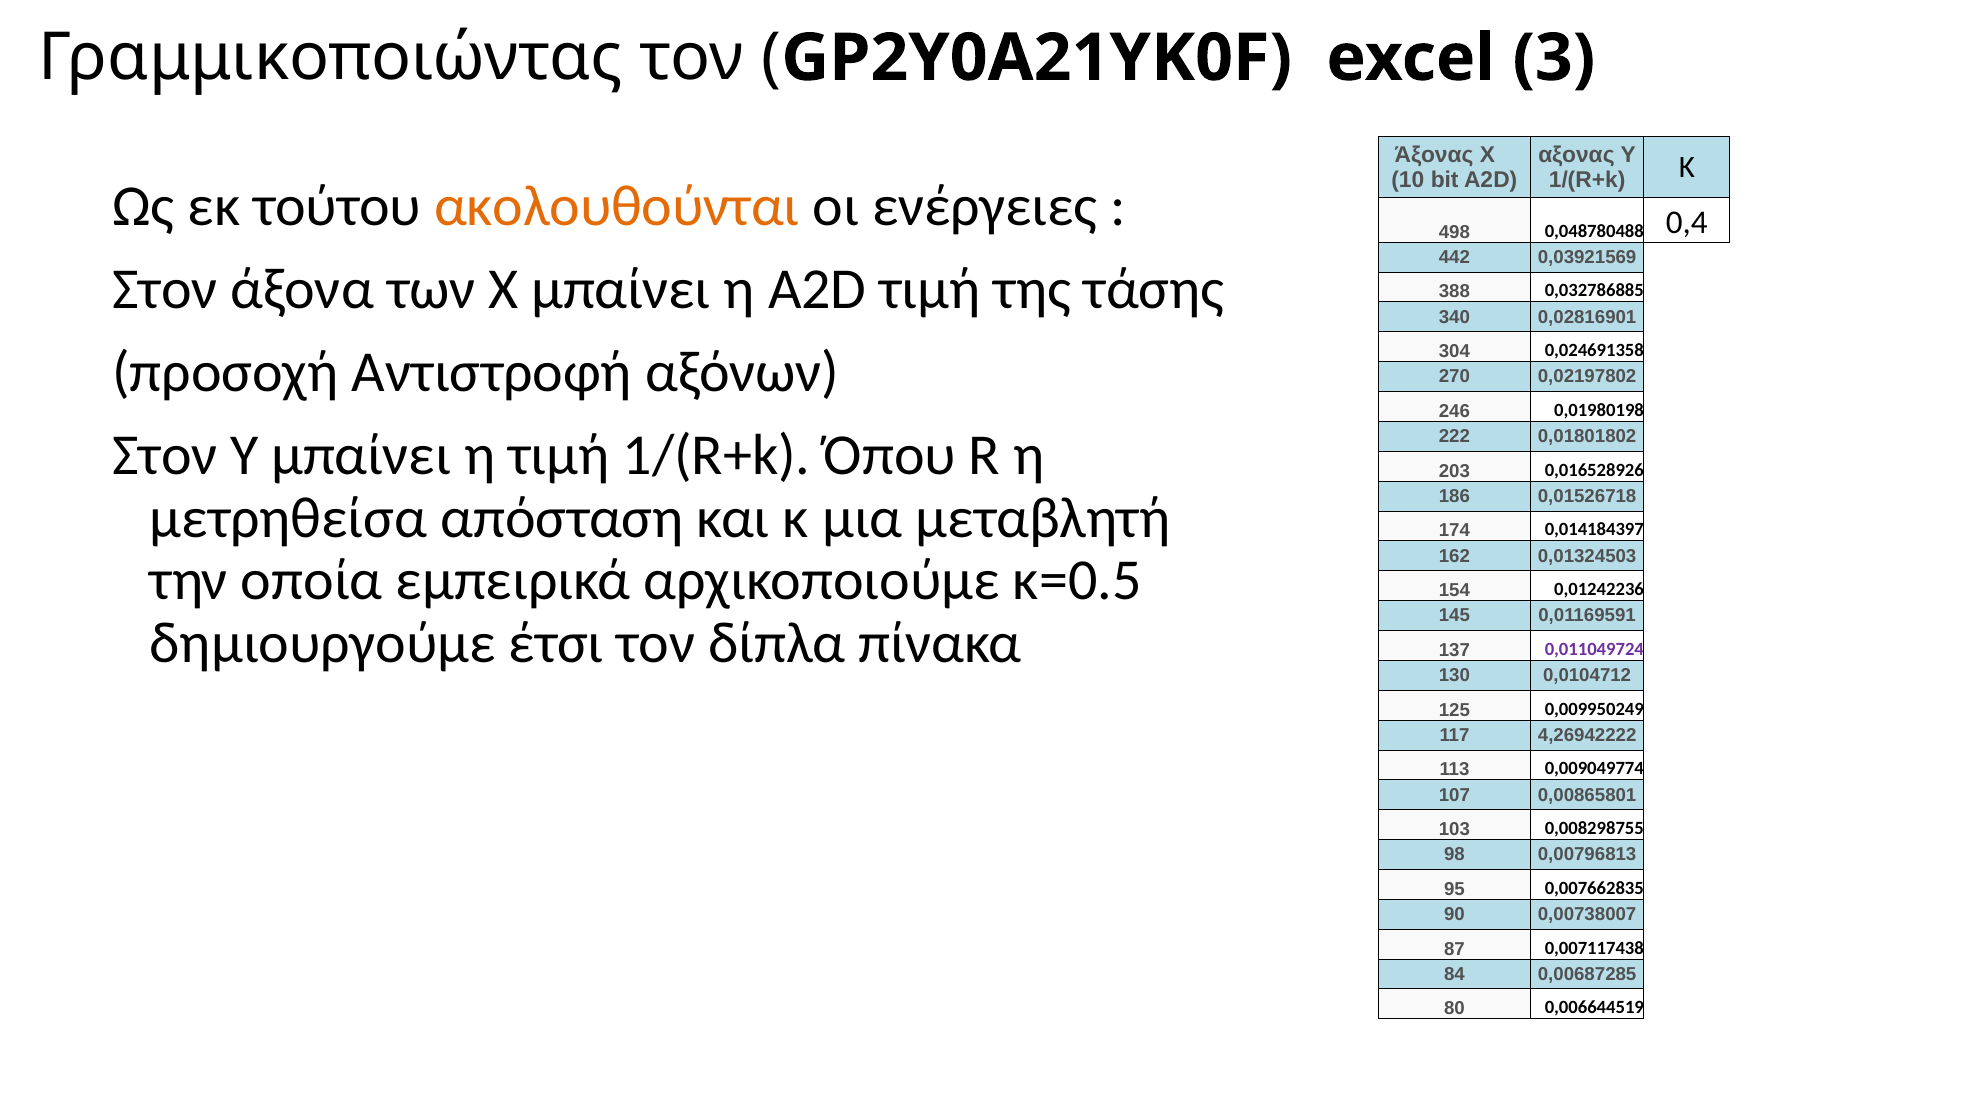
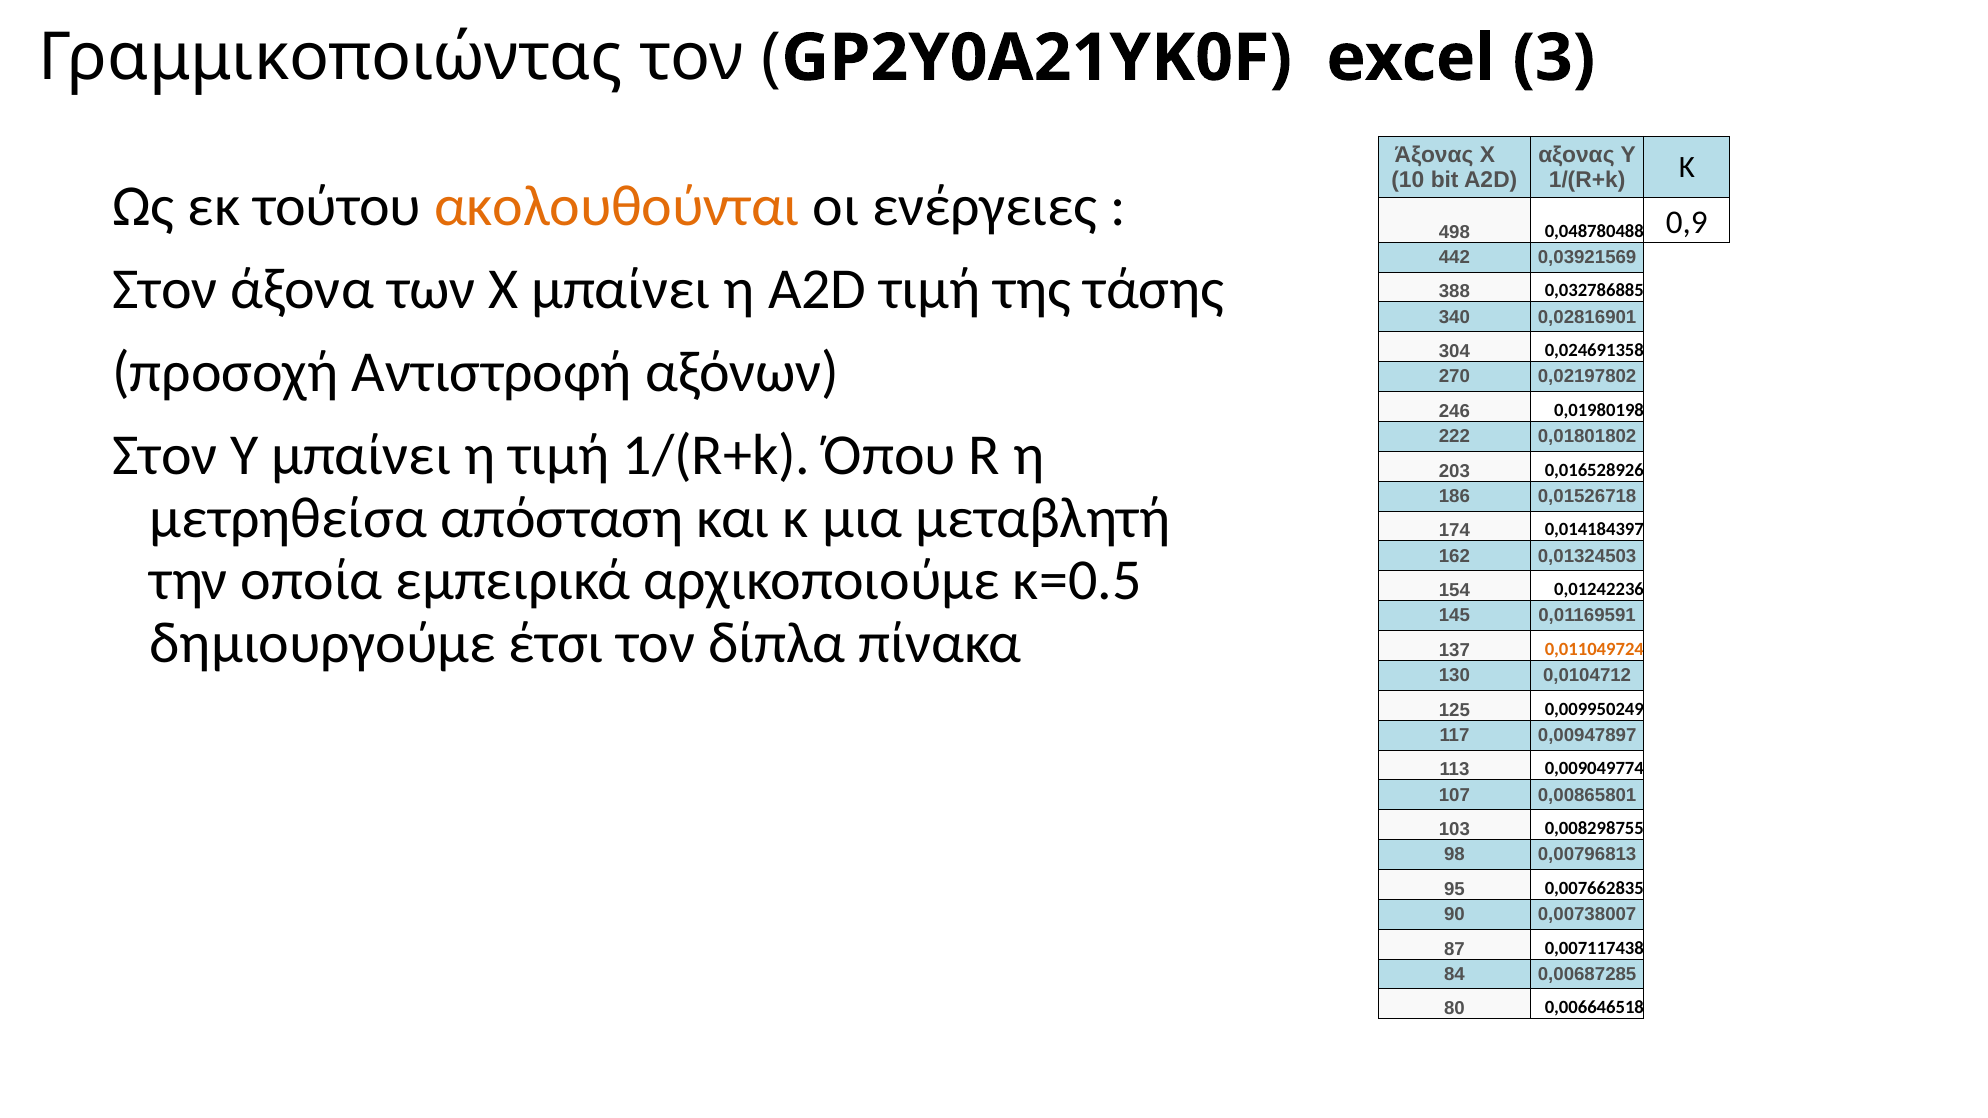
0,4: 0,4 -> 0,9 (1687, 222)
0,011049724 colour: purple -> orange (1594, 649)
4,26942222: 4,26942222 -> 0,00947897 (1587, 735)
0,006644519: 0,006644519 -> 0,006646518 (1594, 1008)
